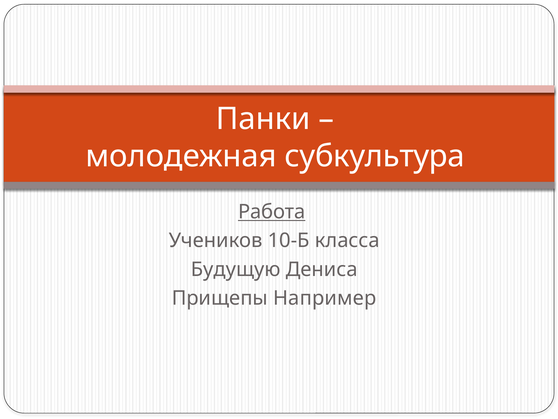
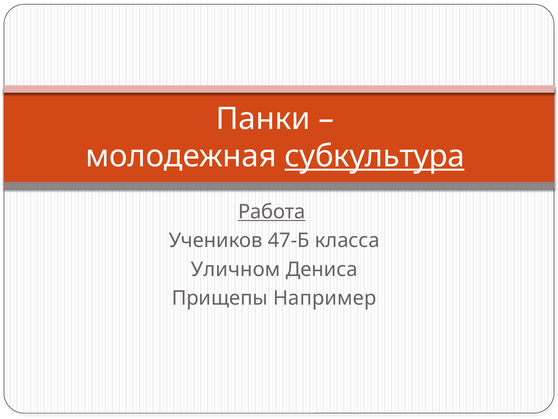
субкультура underline: none -> present (375, 156)
10-Б: 10-Б -> 47-Б (289, 240)
Будущую: Будущую -> Уличном (236, 269)
